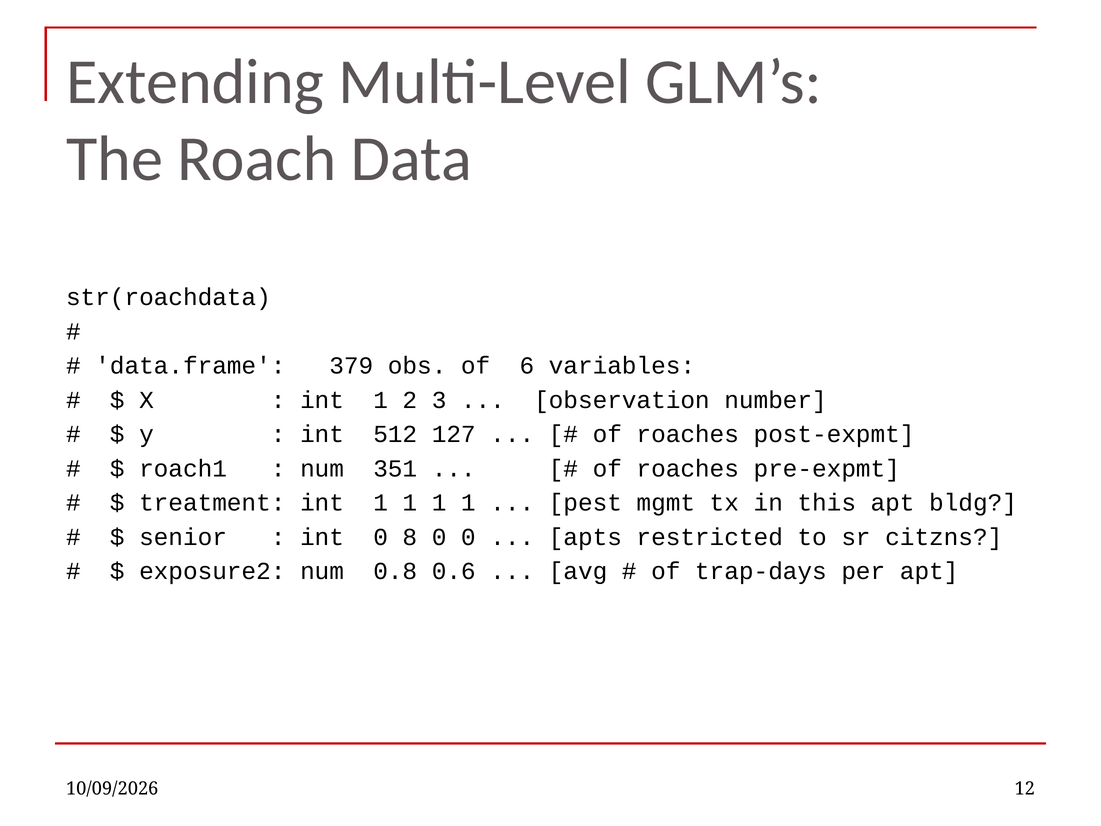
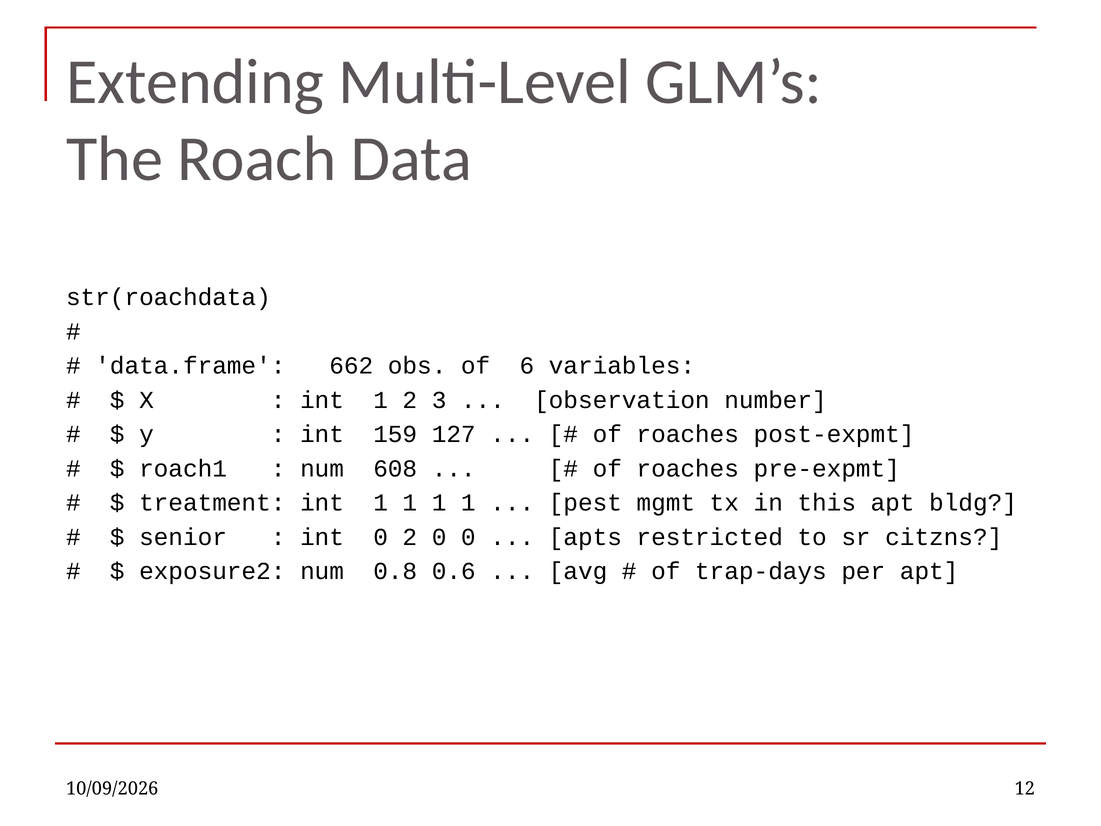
379: 379 -> 662 (351, 366)
512: 512 -> 159 (395, 434)
351: 351 -> 608 (395, 468)
0 8: 8 -> 2 (410, 537)
